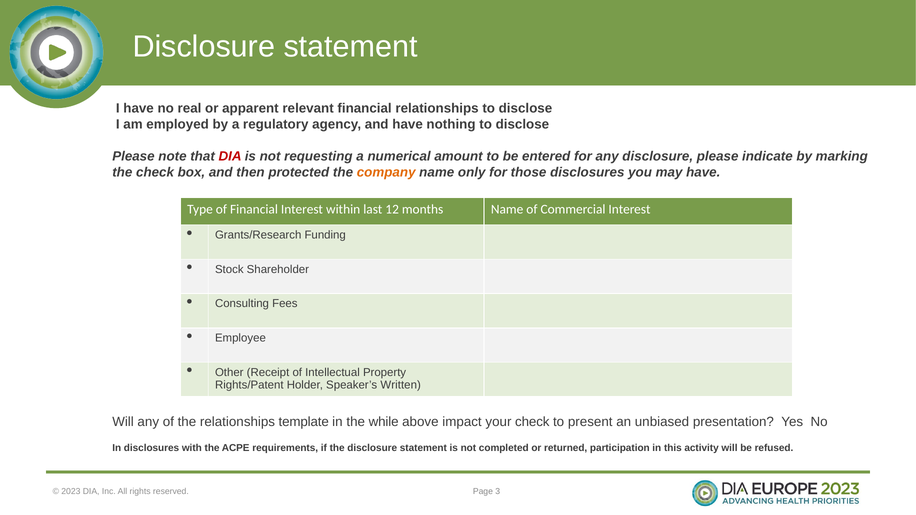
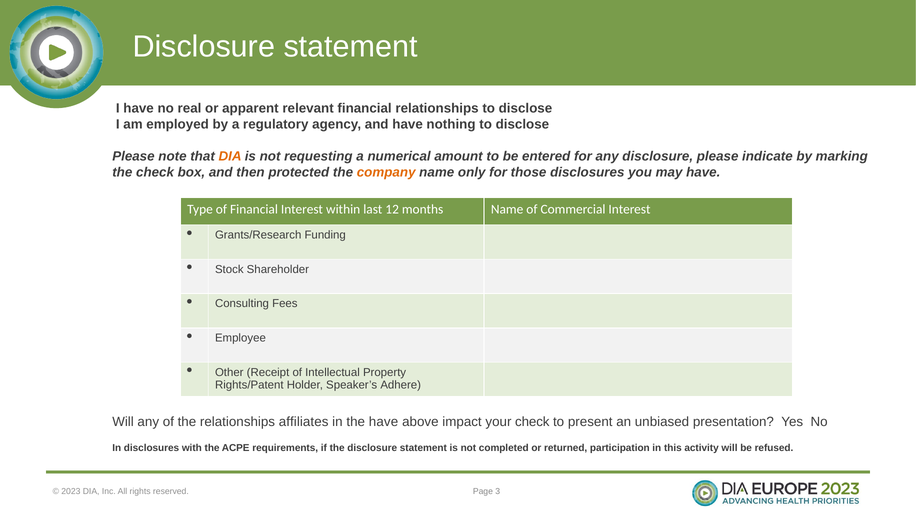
DIA colour: red -> orange (230, 156)
Written: Written -> Adhere (401, 385)
template: template -> affiliates (304, 422)
the while: while -> have (384, 422)
